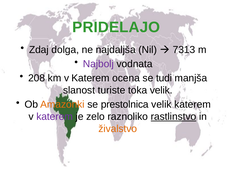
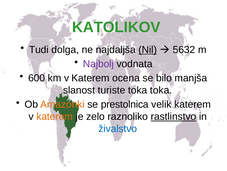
PRIDELAJO: PRIDELAJO -> KATOLIKOV (116, 27)
Zdaj: Zdaj -> Tudi (39, 50)
Nil underline: none -> present (148, 50)
7313: 7313 -> 5632 (184, 50)
208: 208 -> 600 (37, 78)
tudi: tudi -> bilo (164, 78)
toka velik: velik -> toka (161, 90)
katerem colour: purple -> orange (55, 116)
živalstvo colour: orange -> blue (118, 128)
